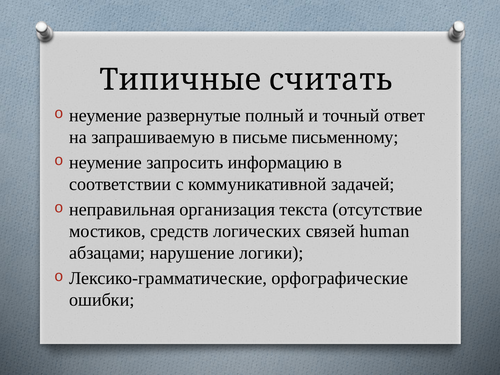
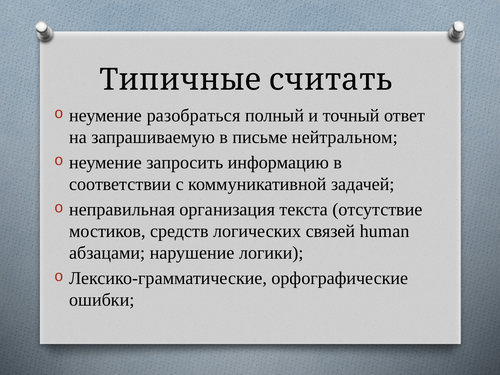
развернутые: развернутые -> разобраться (194, 116)
письменному: письменному -> нейтральном (345, 137)
